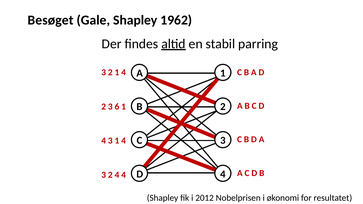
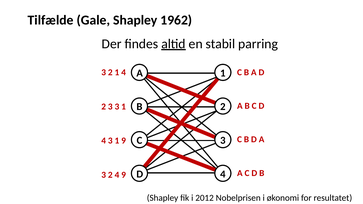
Besøget: Besøget -> Tilfælde (51, 20)
3 6: 6 -> 3 (117, 107)
3 1 4: 4 -> 9 (124, 141)
4 4: 4 -> 9 (124, 175)
